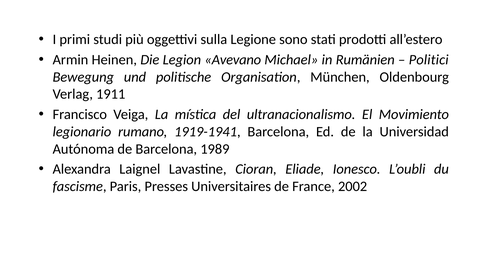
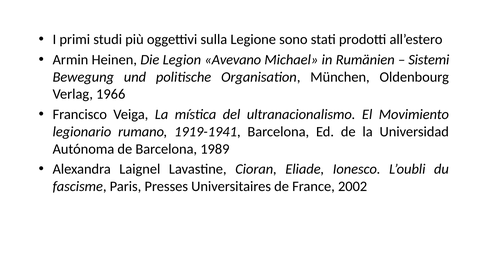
Politici: Politici -> Sistemi (429, 60)
1911: 1911 -> 1966 (111, 94)
